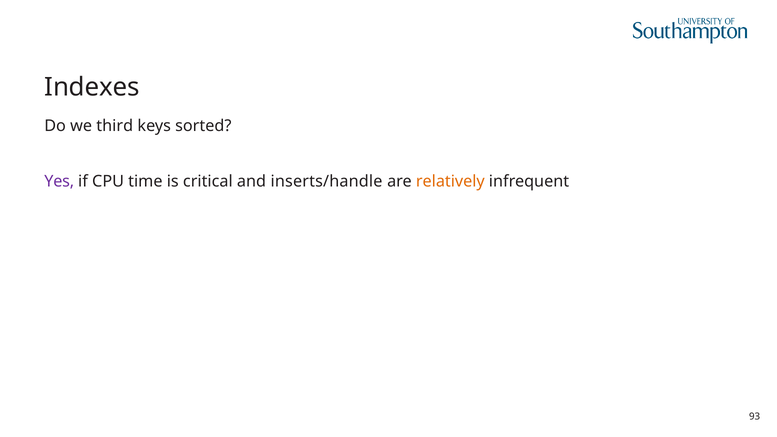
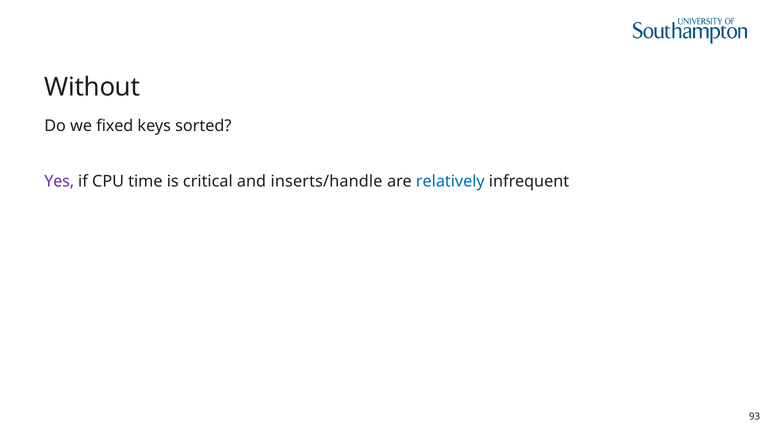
Indexes: Indexes -> Without (92, 87)
third: third -> fixed (115, 126)
relatively colour: orange -> blue (450, 181)
